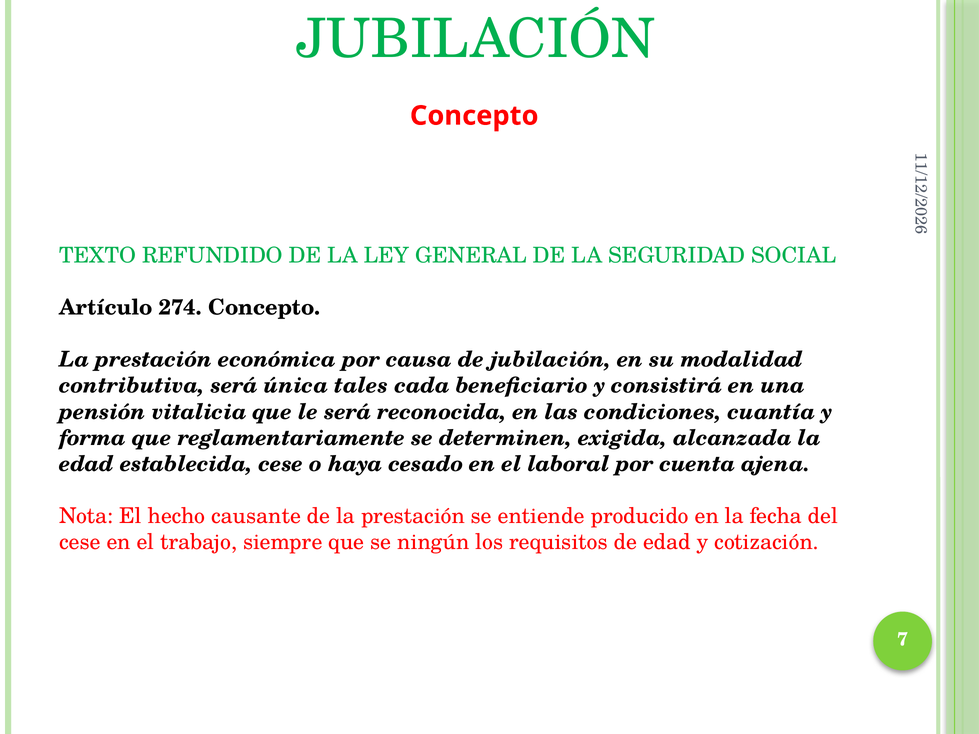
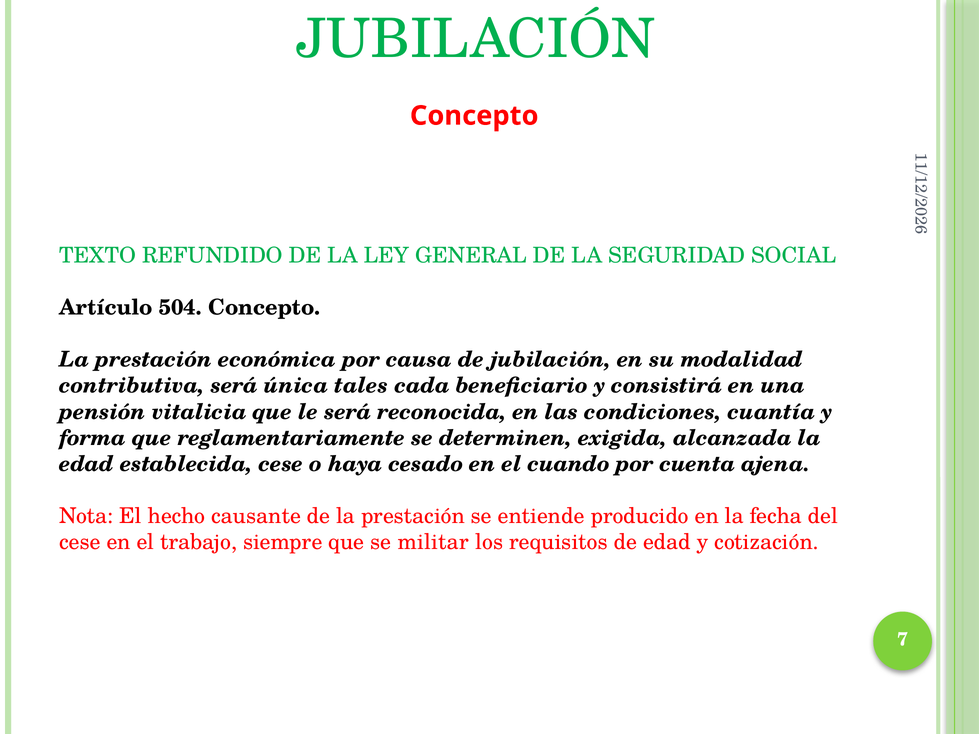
274: 274 -> 504 (180, 308)
laboral: laboral -> cuando (569, 464)
ningún: ningún -> militar (433, 542)
